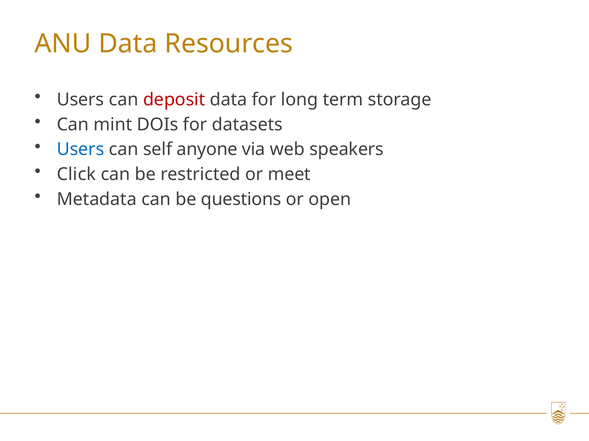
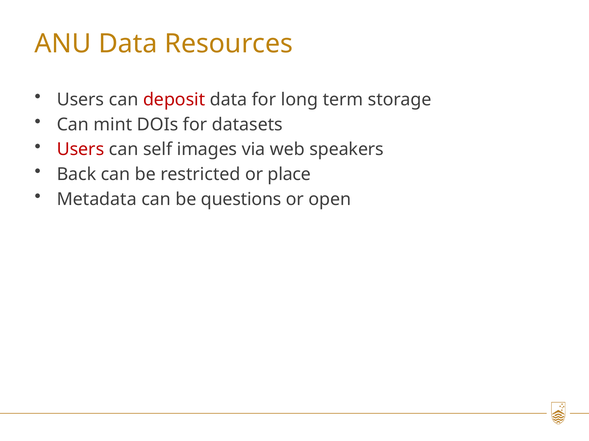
Users colour: blue -> red (80, 150)
anyone: anyone -> images (207, 150)
Click: Click -> Back (76, 175)
meet: meet -> place (289, 175)
